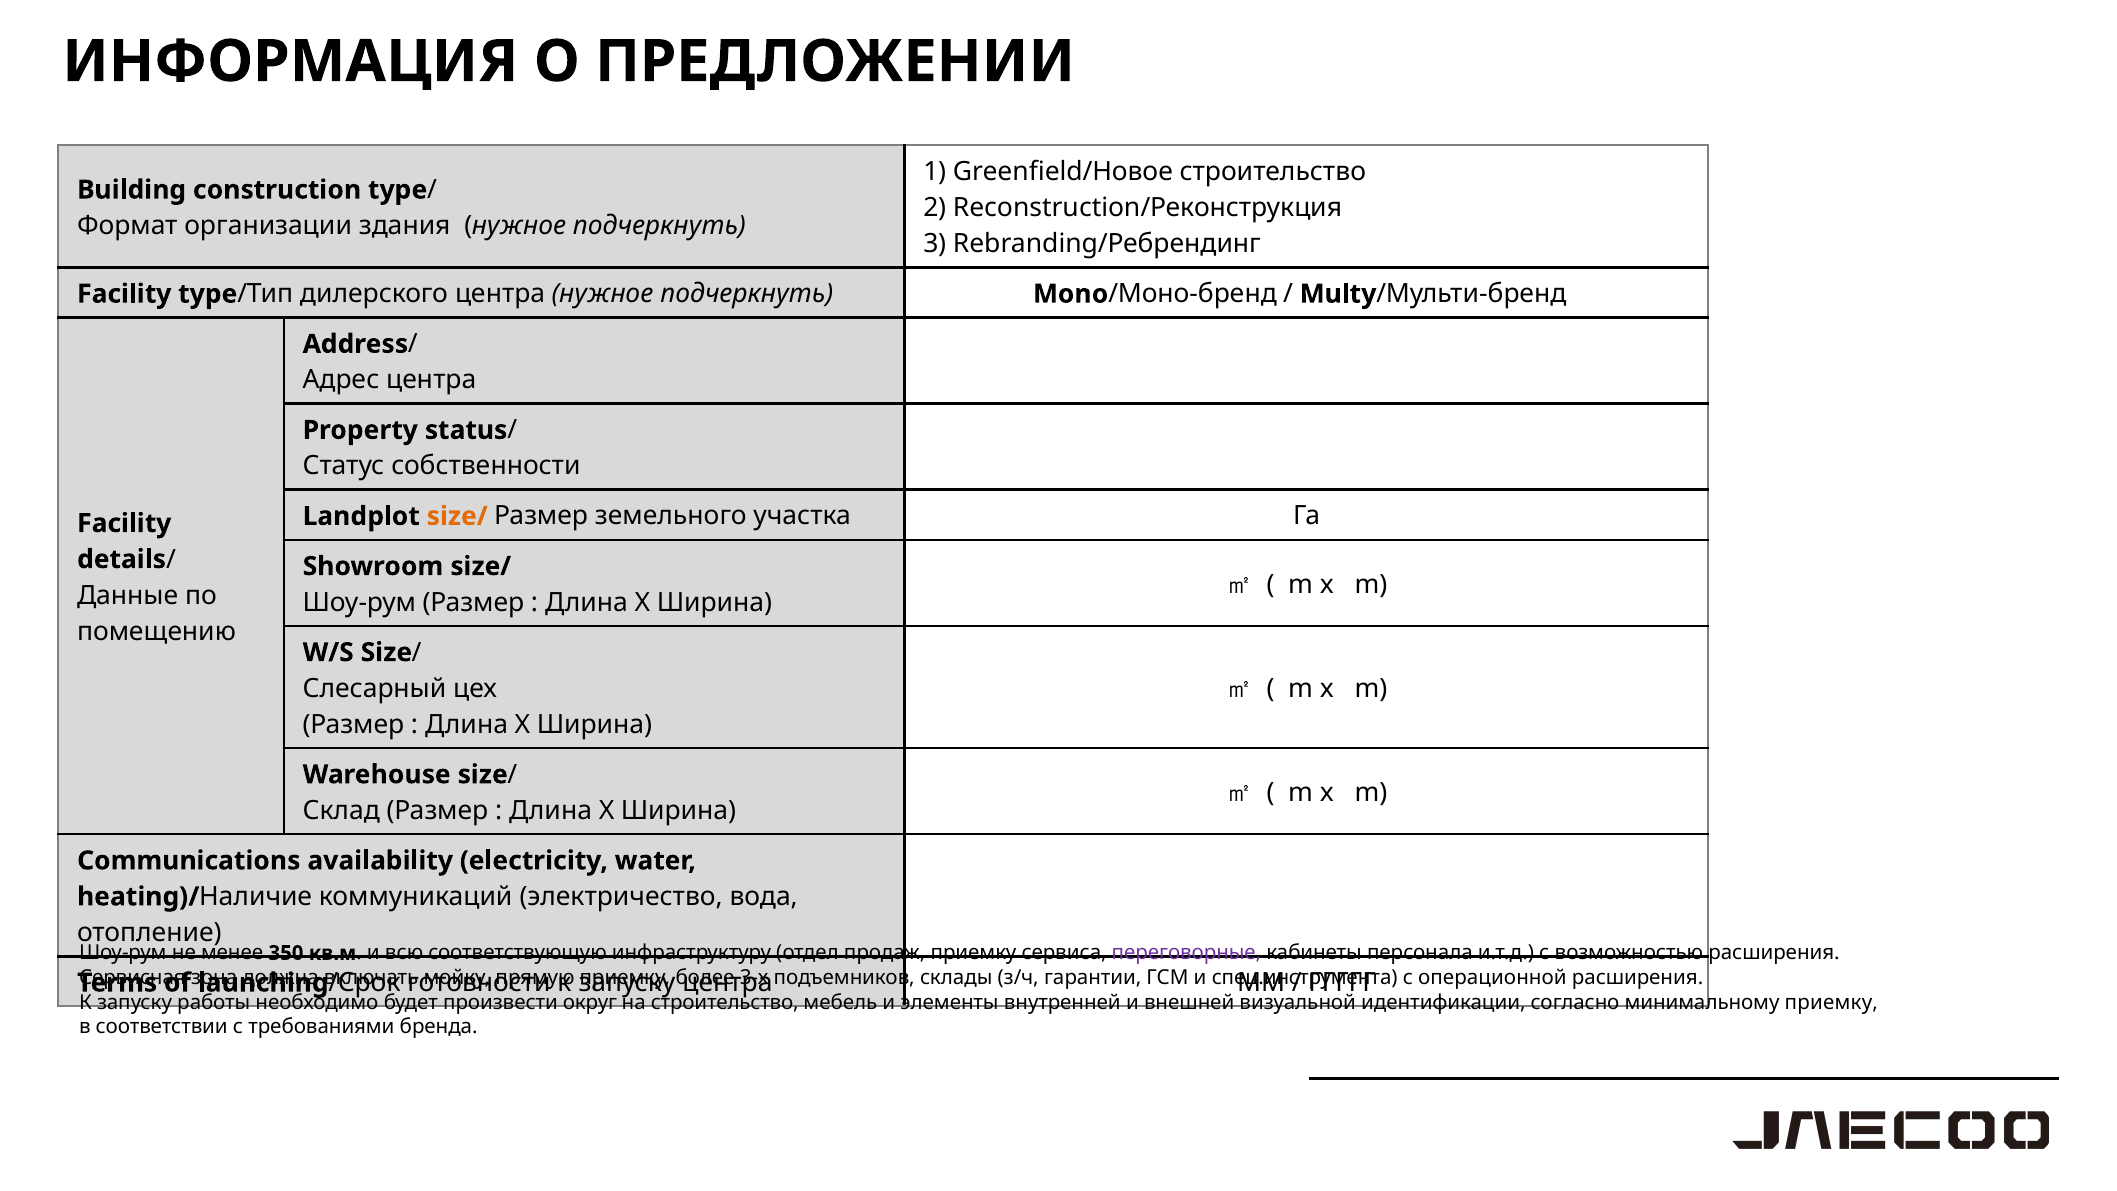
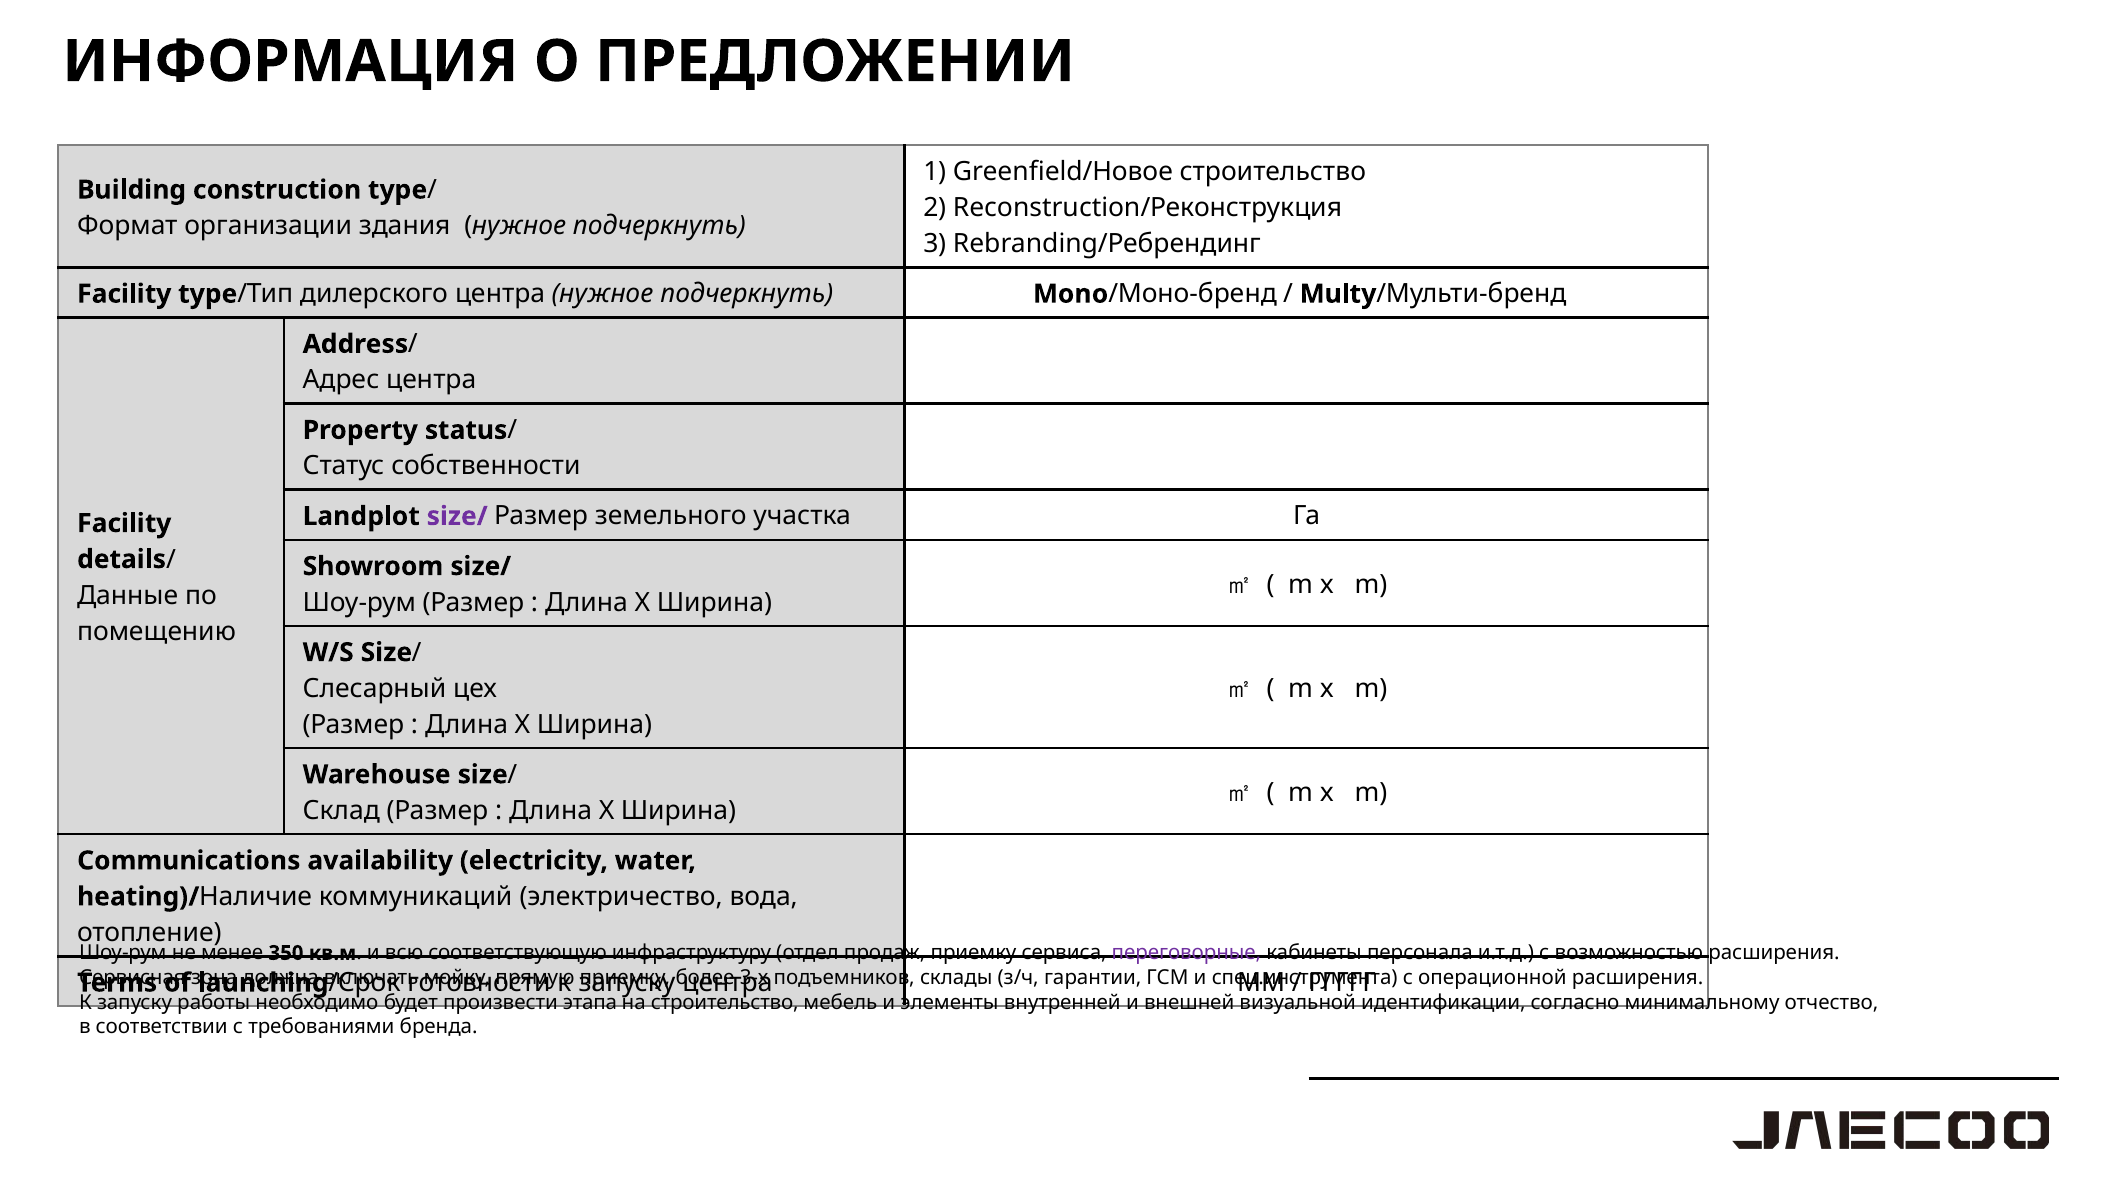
size/ colour: orange -> purple (457, 516)
округ: округ -> этапа (590, 1002)
минимальному приемку: приемку -> отчество (1831, 1002)
